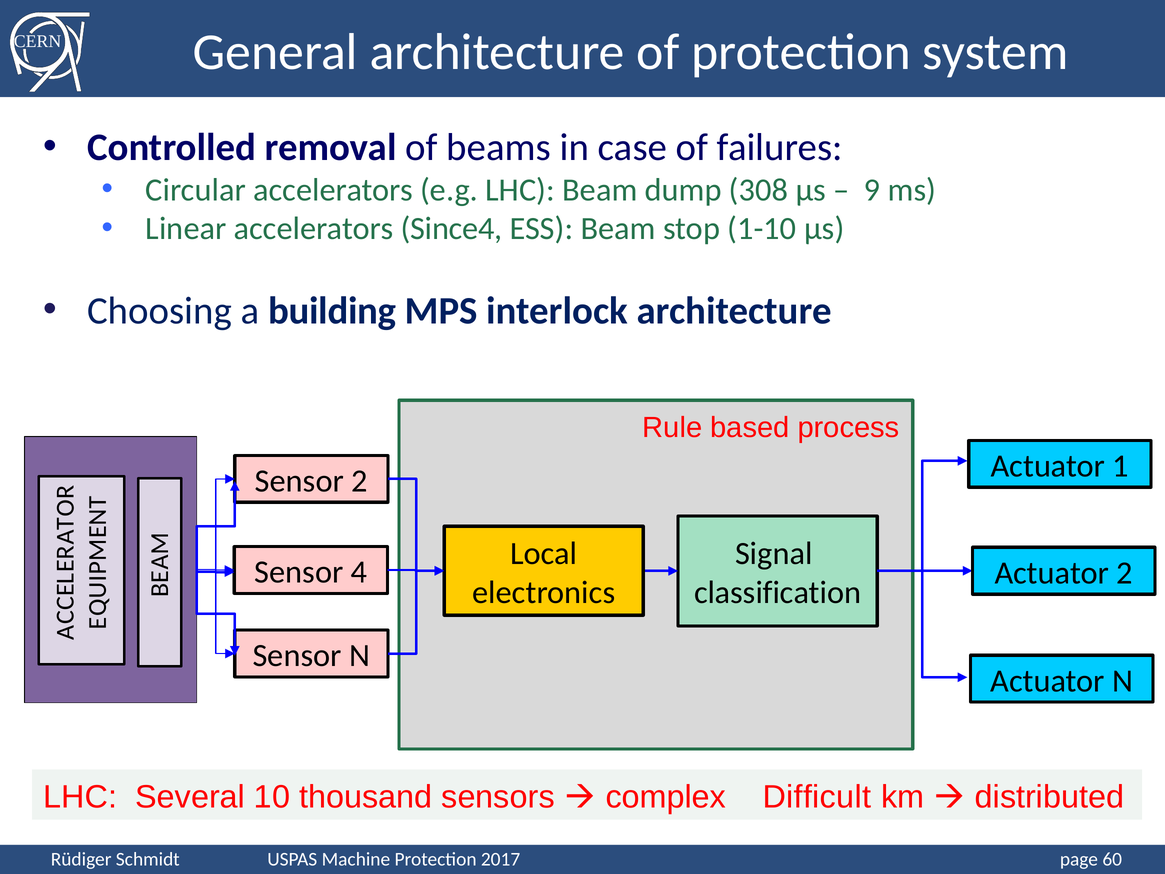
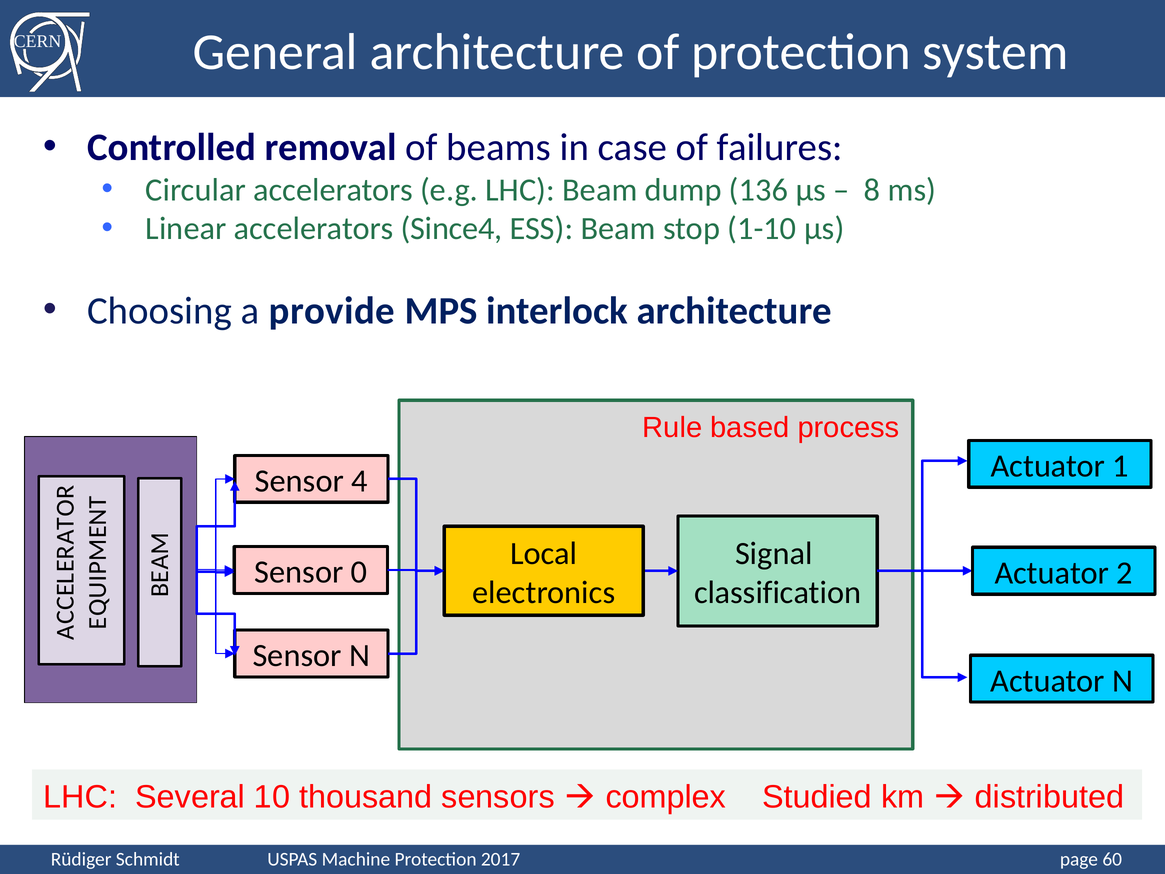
308: 308 -> 136 (758, 190)
9: 9 -> 8 (872, 190)
building: building -> provide (332, 311)
Sensor 2: 2 -> 4 (359, 481)
4: 4 -> 0 (359, 572)
Difficult: Difficult -> Studied (817, 797)
